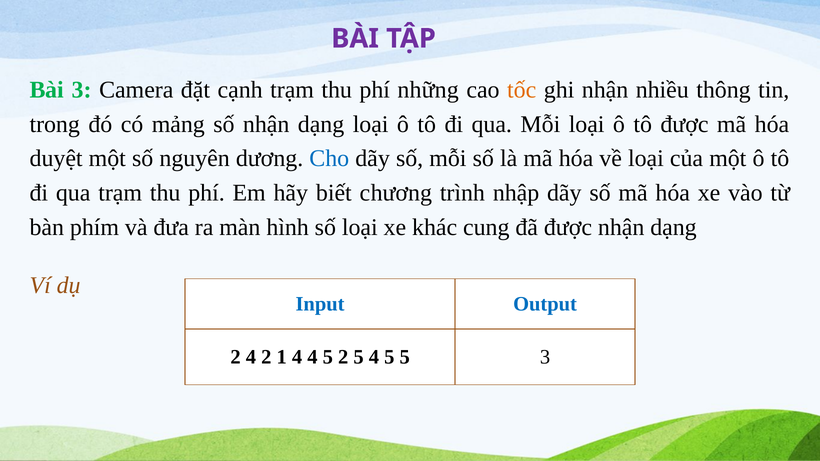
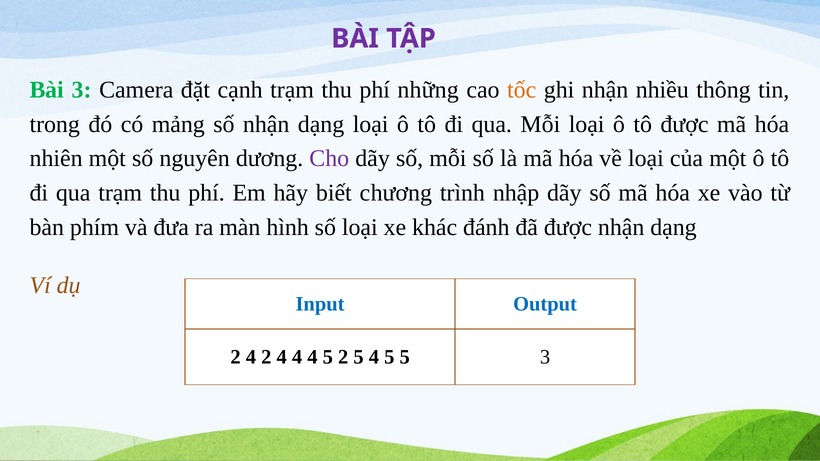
duyệt: duyệt -> nhiên (56, 159)
Cho colour: blue -> purple (329, 159)
cung: cung -> đánh (486, 228)
4 2 1: 1 -> 4 (282, 357)
